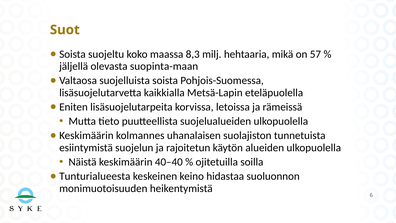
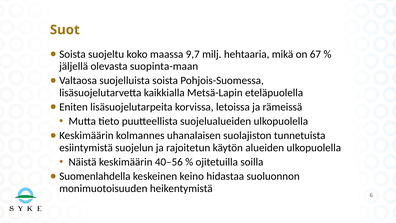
8,3: 8,3 -> 9,7 (193, 54)
57: 57 -> 67 (315, 54)
40–40: 40–40 -> 40–56 (169, 162)
Tunturialueesta: Tunturialueesta -> Suomenlahdella (95, 176)
